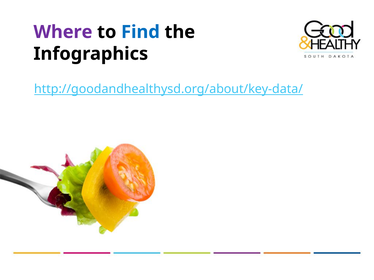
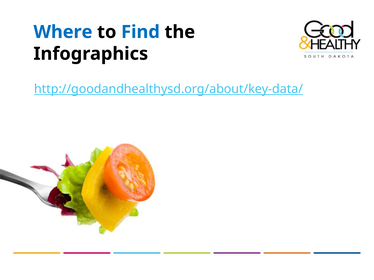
Where colour: purple -> blue (63, 32)
